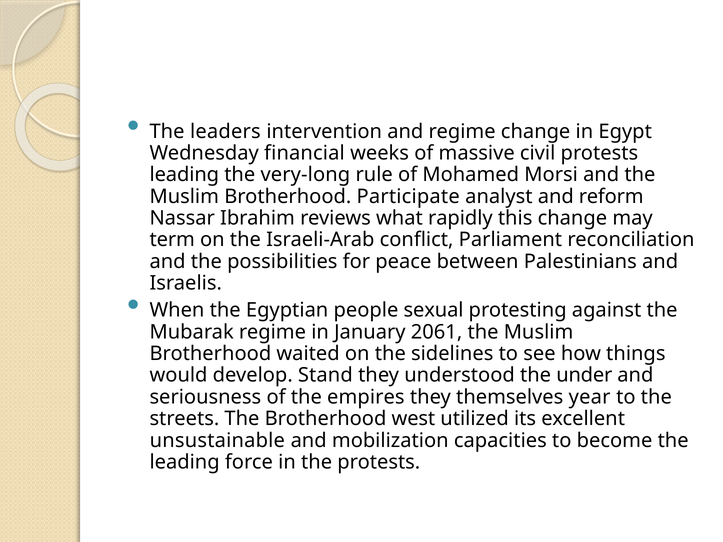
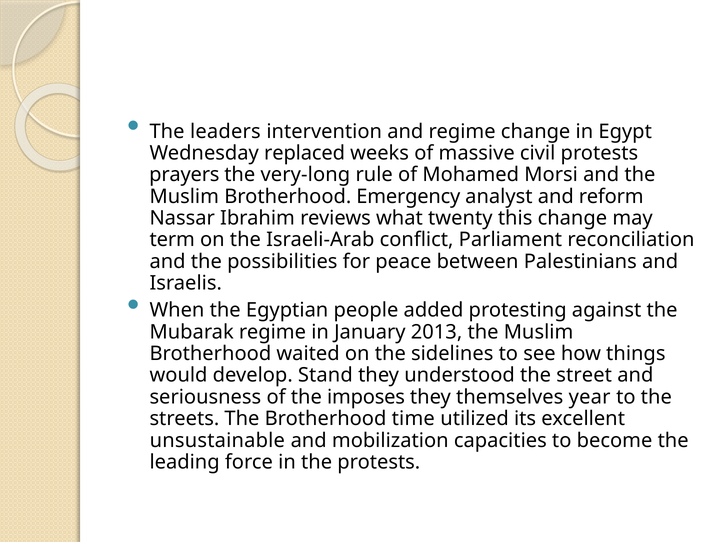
financial: financial -> replaced (305, 153)
leading: leading -> prayers (184, 175)
Participate: Participate -> Emergency (408, 197)
rapidly: rapidly -> twenty (460, 218)
sexual: sexual -> added (433, 310)
2061: 2061 -> 2013 (437, 332)
under: under -> street (584, 376)
empires: empires -> imposes (366, 397)
west: west -> time (413, 419)
